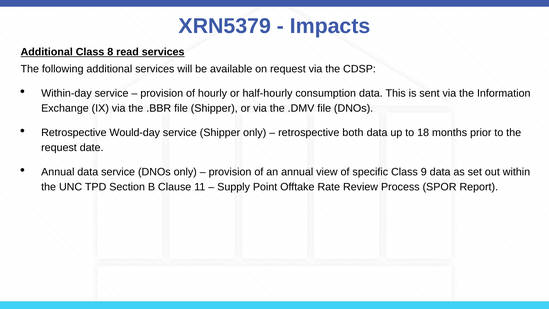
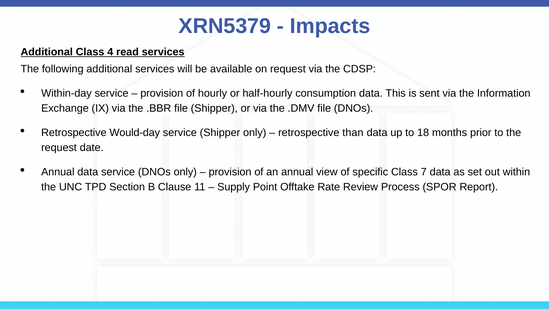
8: 8 -> 4 (110, 52)
both: both -> than (353, 133)
9: 9 -> 7 (424, 172)
